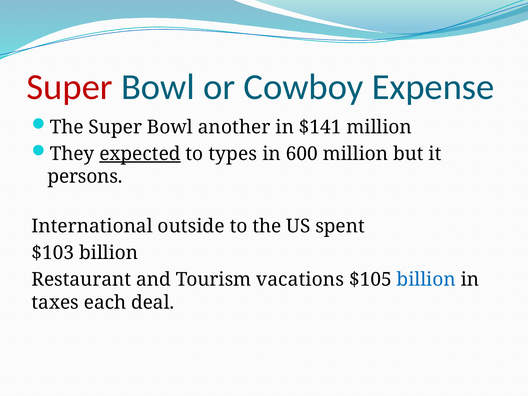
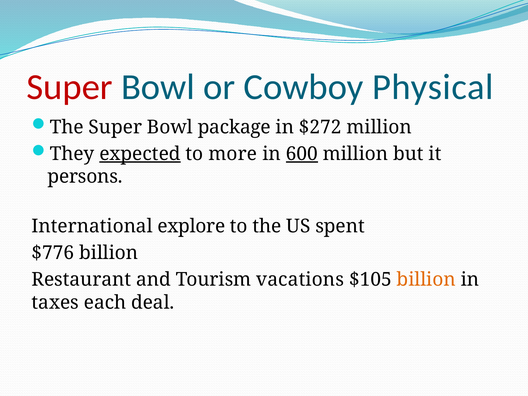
Expense: Expense -> Physical (433, 87)
another: another -> package (234, 127)
$141: $141 -> $272 (320, 127)
types: types -> more (233, 154)
600 underline: none -> present (302, 154)
outside: outside -> explore (191, 226)
$103: $103 -> $776 (53, 253)
billion colour: blue -> orange (426, 280)
